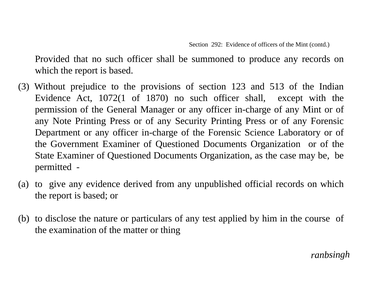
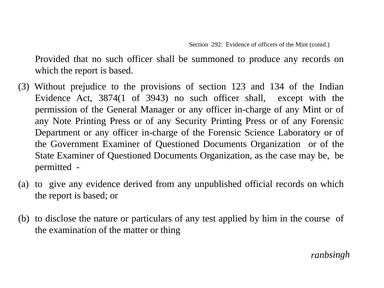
513: 513 -> 134 (277, 86)
1072(1: 1072(1 -> 3874(1 (112, 98)
1870: 1870 -> 3943 (157, 98)
